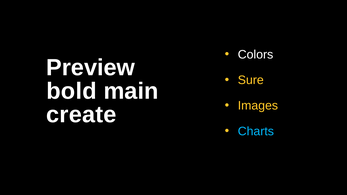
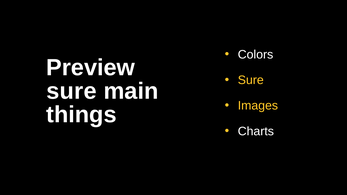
bold: bold -> sure (72, 91)
create: create -> things (81, 115)
Charts colour: light blue -> white (256, 131)
